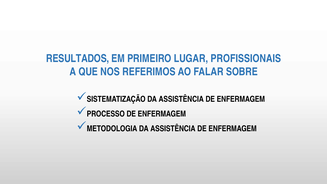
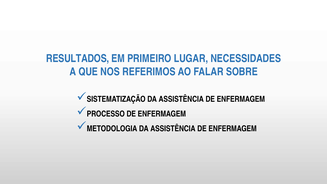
PROFISSIONAIS: PROFISSIONAIS -> NECESSIDADES (246, 59)
